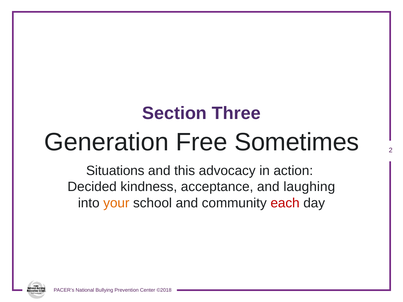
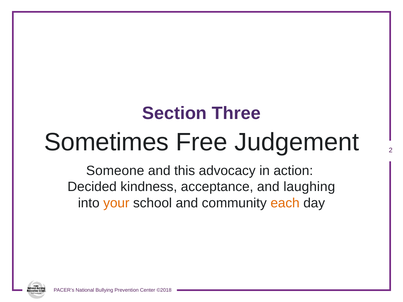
Generation: Generation -> Sometimes (107, 142)
Sometimes: Sometimes -> Judgement (297, 142)
Situations: Situations -> Someone (115, 171)
each colour: red -> orange (285, 203)
